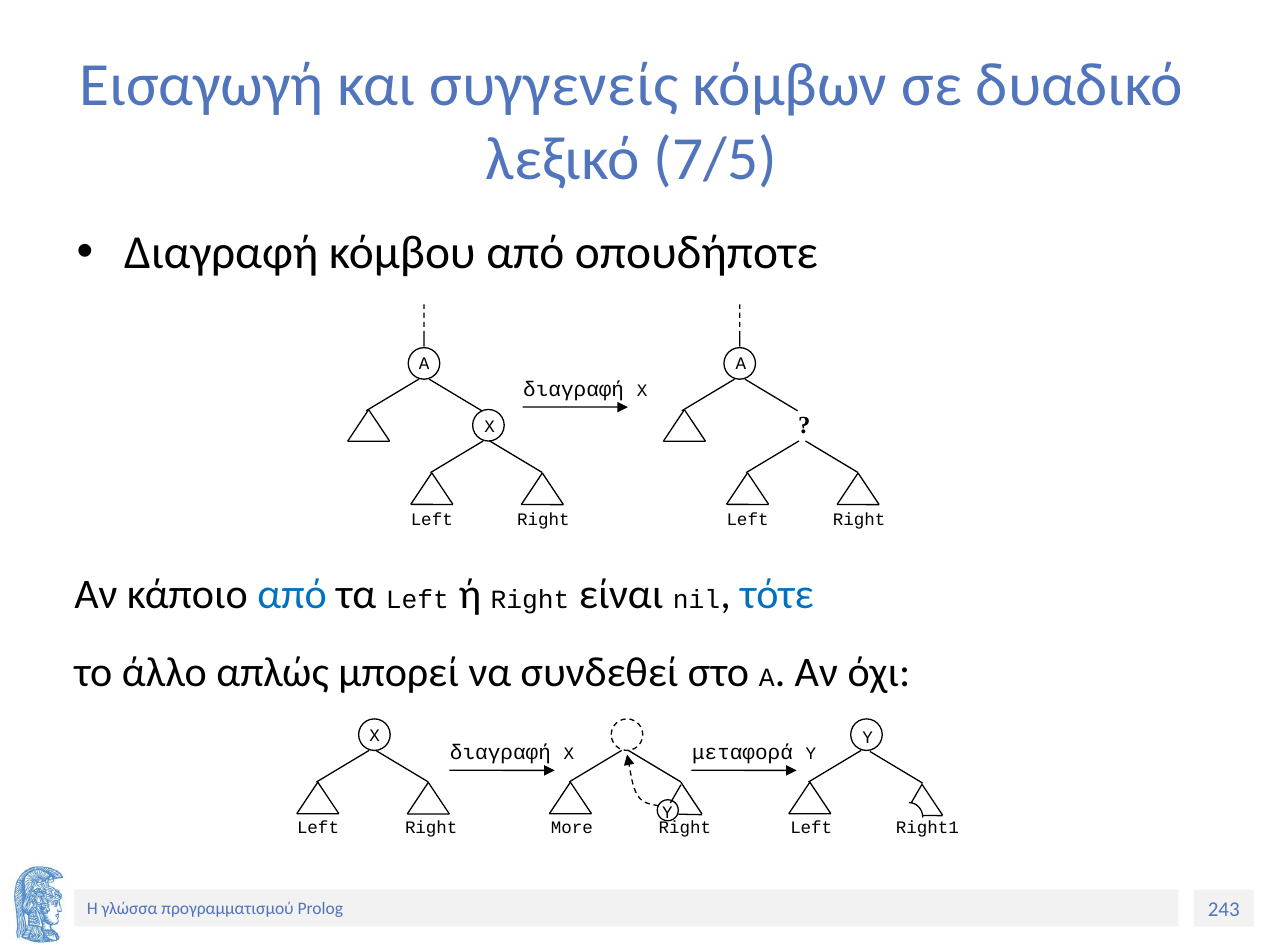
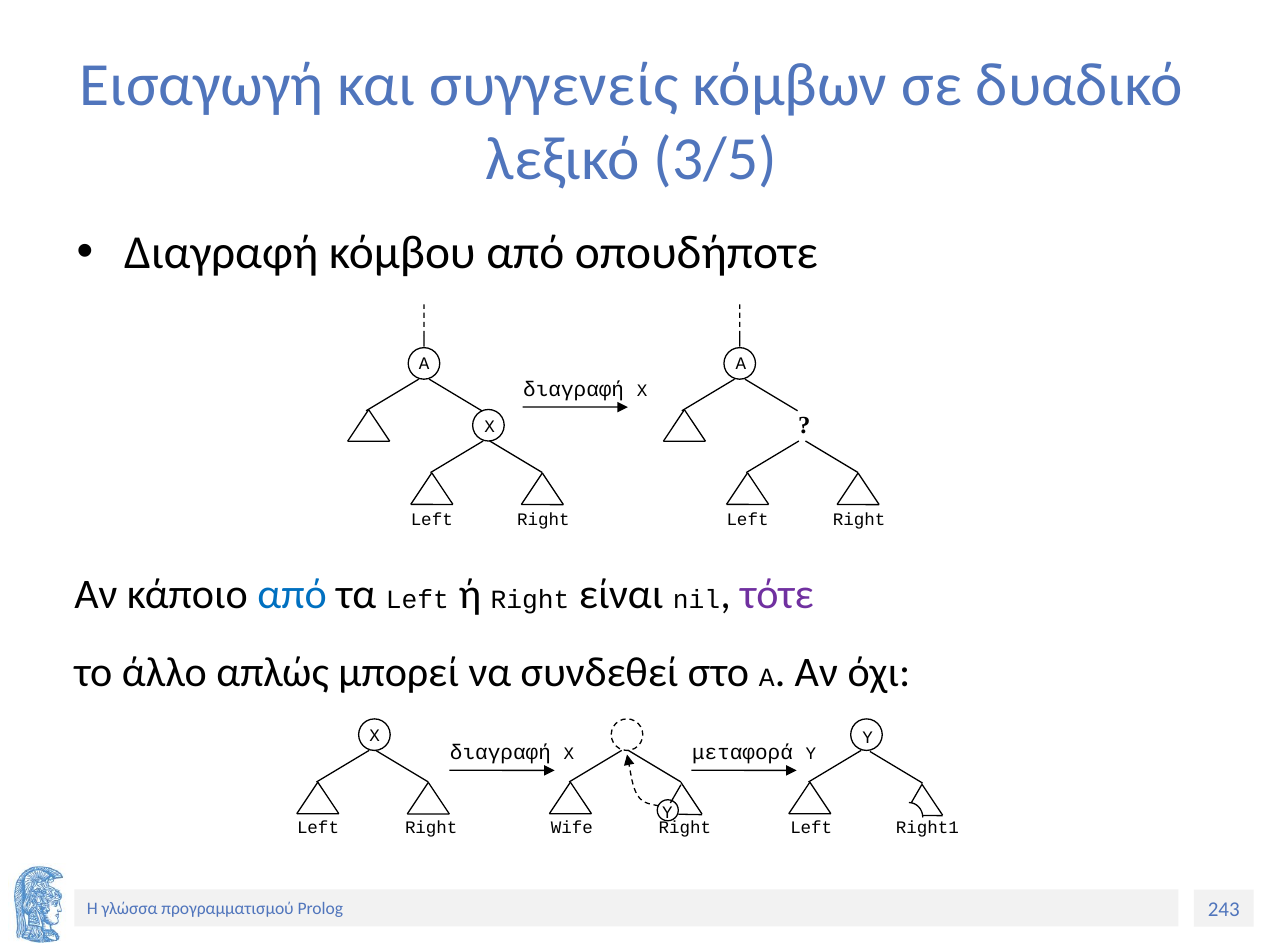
7/5: 7/5 -> 3/5 (715, 159)
τότε colour: blue -> purple (777, 595)
More: More -> Wife (572, 828)
